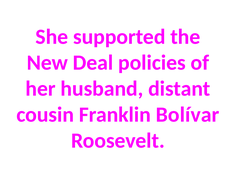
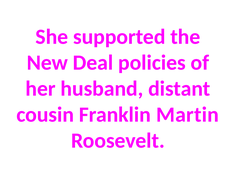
Bolívar: Bolívar -> Martin (187, 115)
